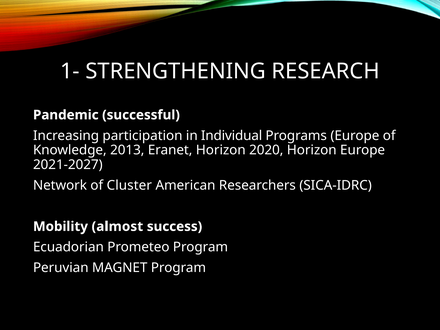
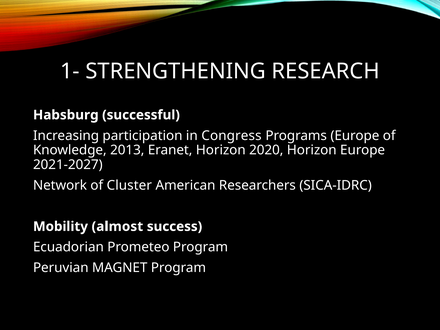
Pandemic: Pandemic -> Habsburg (66, 115)
Individual: Individual -> Congress (231, 136)
